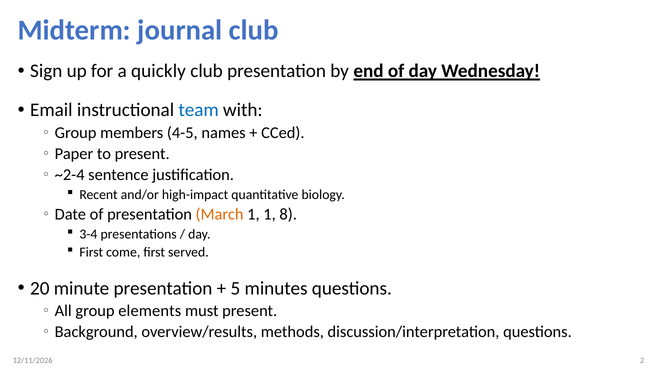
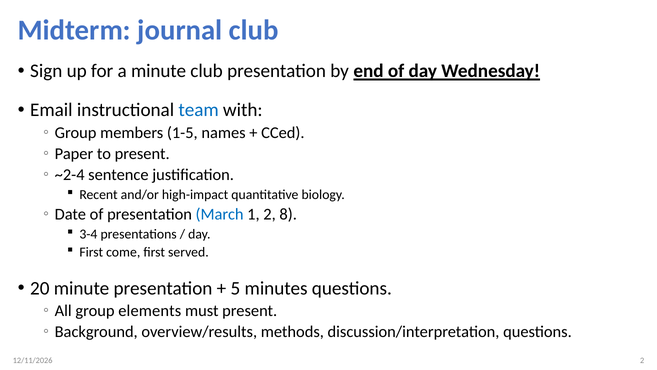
a quickly: quickly -> minute (159, 71)
4-5: 4-5 -> 1-5 (182, 132)
March colour: orange -> blue (220, 214)
1 1: 1 -> 2 (270, 214)
